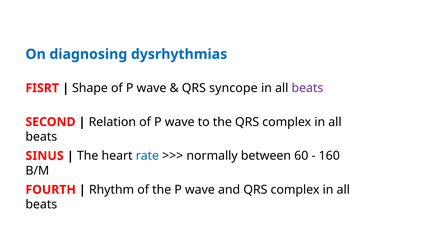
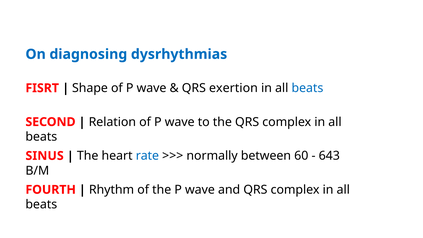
syncope: syncope -> exertion (233, 88)
beats colour: purple -> blue (307, 88)
160: 160 -> 643 (329, 156)
